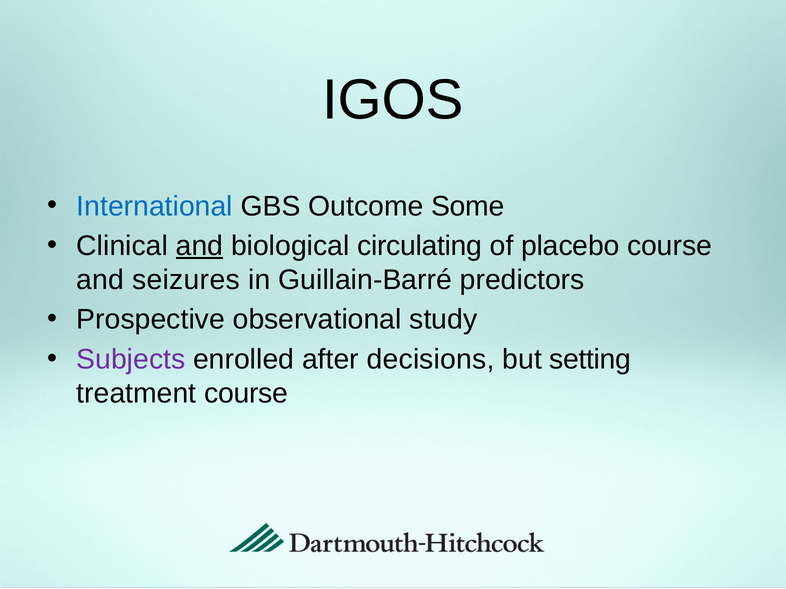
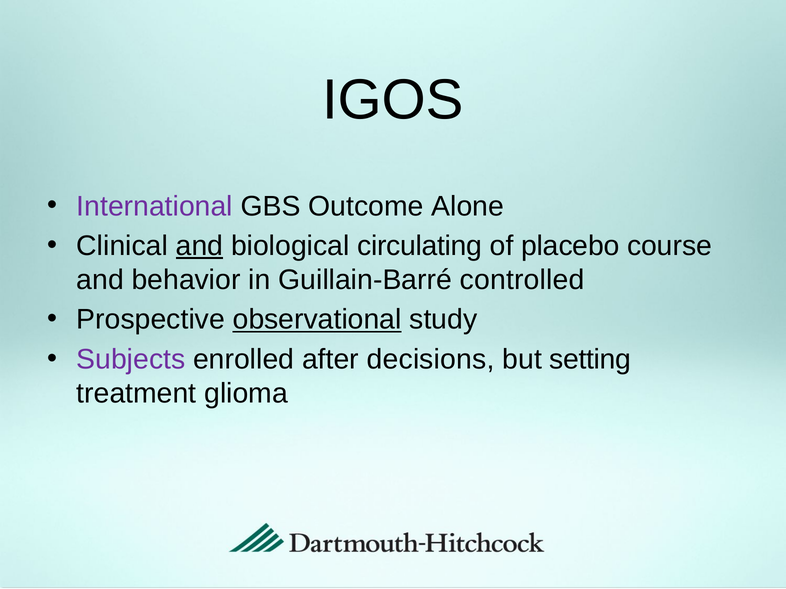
International colour: blue -> purple (155, 206)
Some: Some -> Alone (468, 206)
seizures: seizures -> behavior (186, 280)
predictors: predictors -> controlled (522, 280)
observational underline: none -> present (317, 320)
treatment course: course -> glioma (246, 394)
